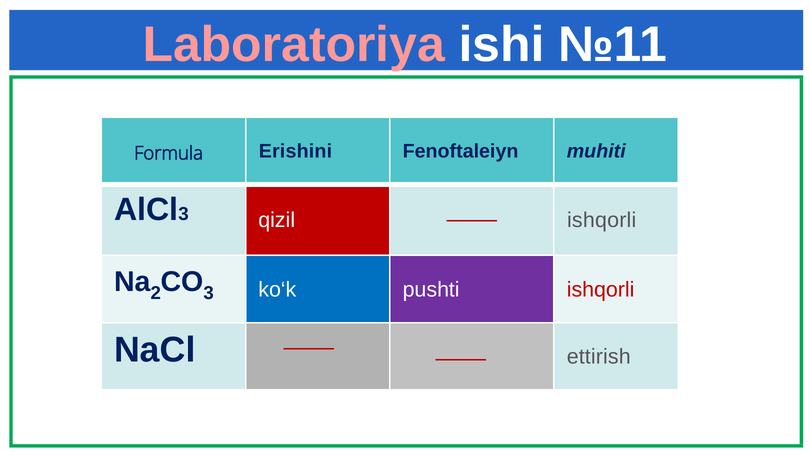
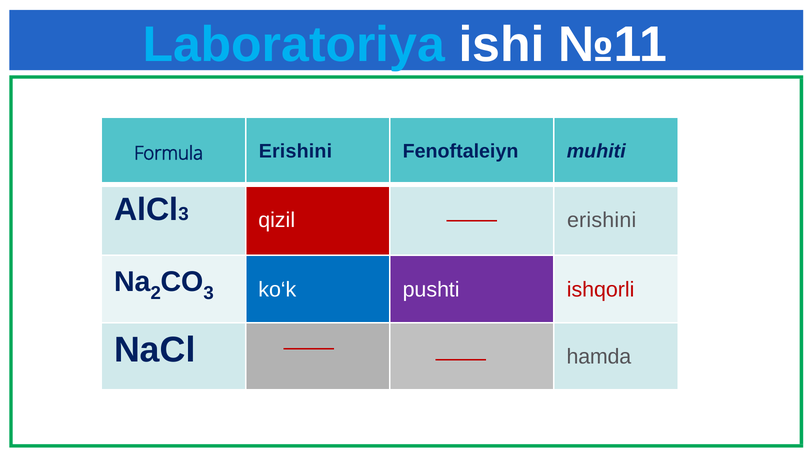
Laboratoriya colour: pink -> light blue (294, 45)
qizil ishqorli: ishqorli -> erishini (602, 220)
ettirish: ettirish -> hamda (599, 357)
